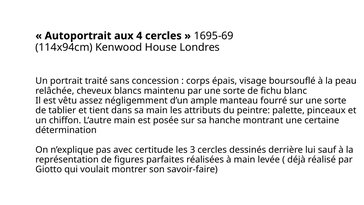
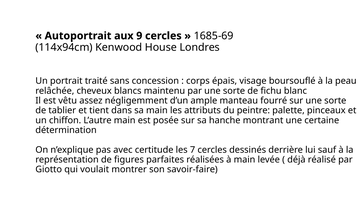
4: 4 -> 9 (139, 36)
1695-69: 1695-69 -> 1685-69 (214, 36)
3: 3 -> 7 (193, 150)
